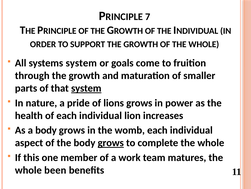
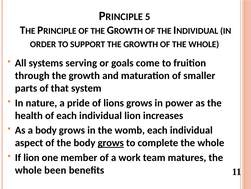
7: 7 -> 5 (148, 17)
systems system: system -> serving (81, 63)
system underline: present -> none (86, 88)
If this: this -> lion (31, 157)
